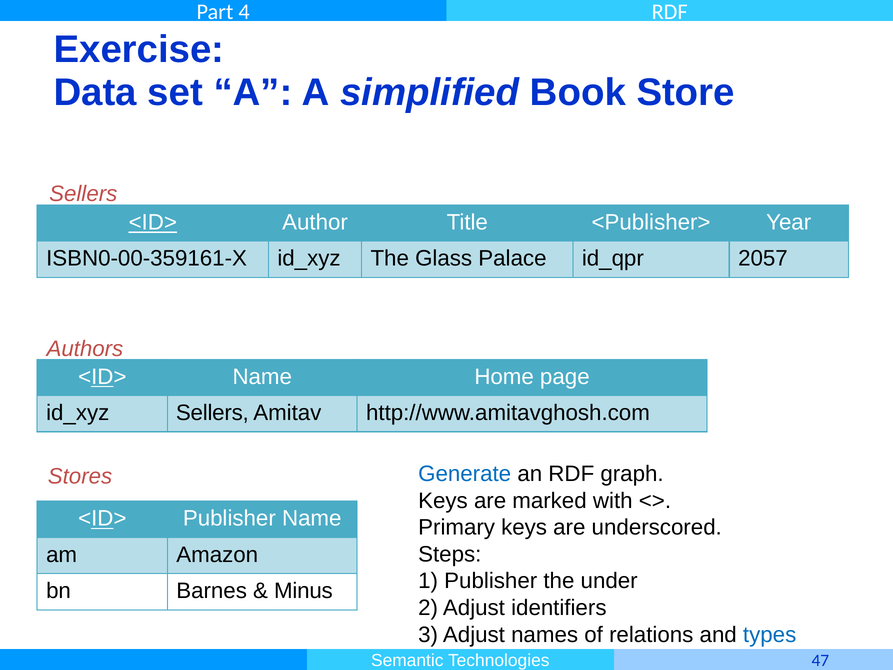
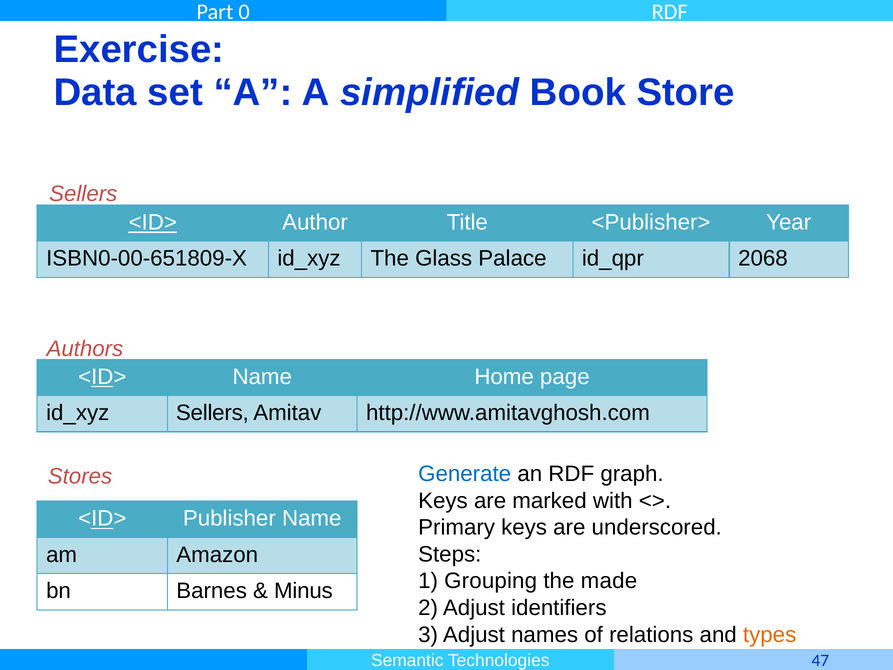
4: 4 -> 0 (244, 12)
ISBN0-00-359161-X: ISBN0-00-359161-X -> ISBN0-00-651809-X (147, 258)
2057: 2057 -> 2068 (763, 258)
1 Publisher: Publisher -> Grouping (491, 581)
under: under -> made (609, 581)
types colour: blue -> orange (770, 634)
